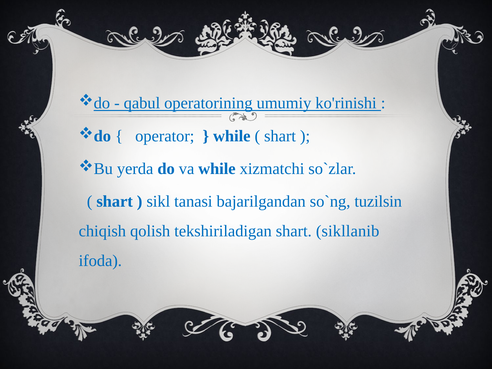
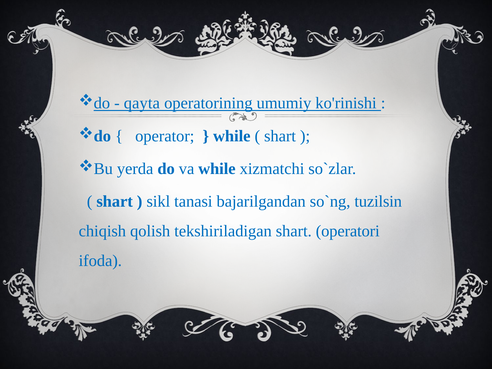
qabul: qabul -> qayta (142, 103)
sikllanib: sikllanib -> operatori (348, 231)
